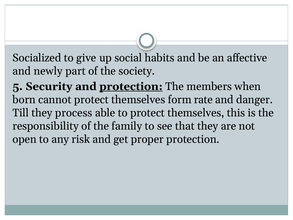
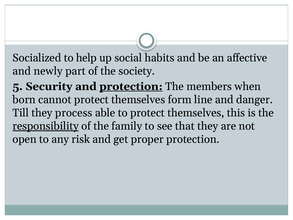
give: give -> help (86, 58)
rate: rate -> line (203, 100)
responsibility underline: none -> present (46, 126)
